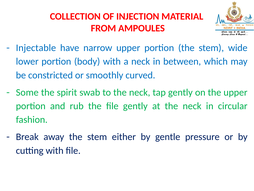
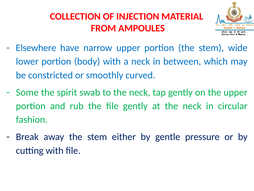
Injectable: Injectable -> Elsewhere (36, 48)
